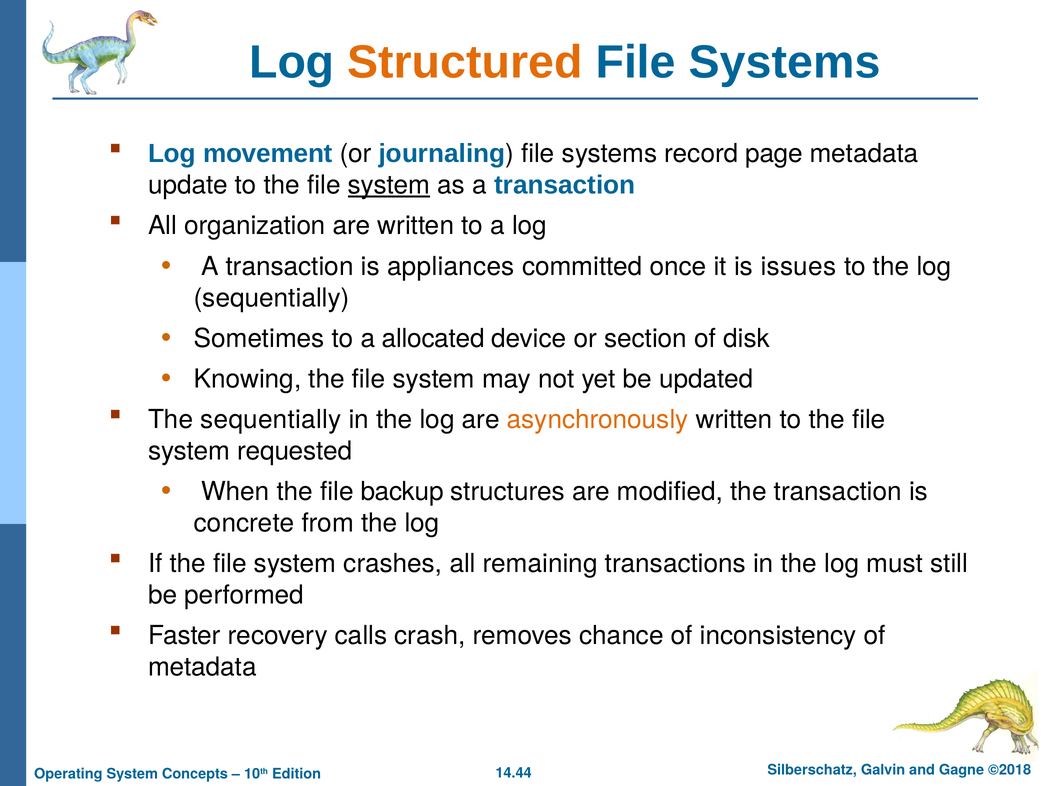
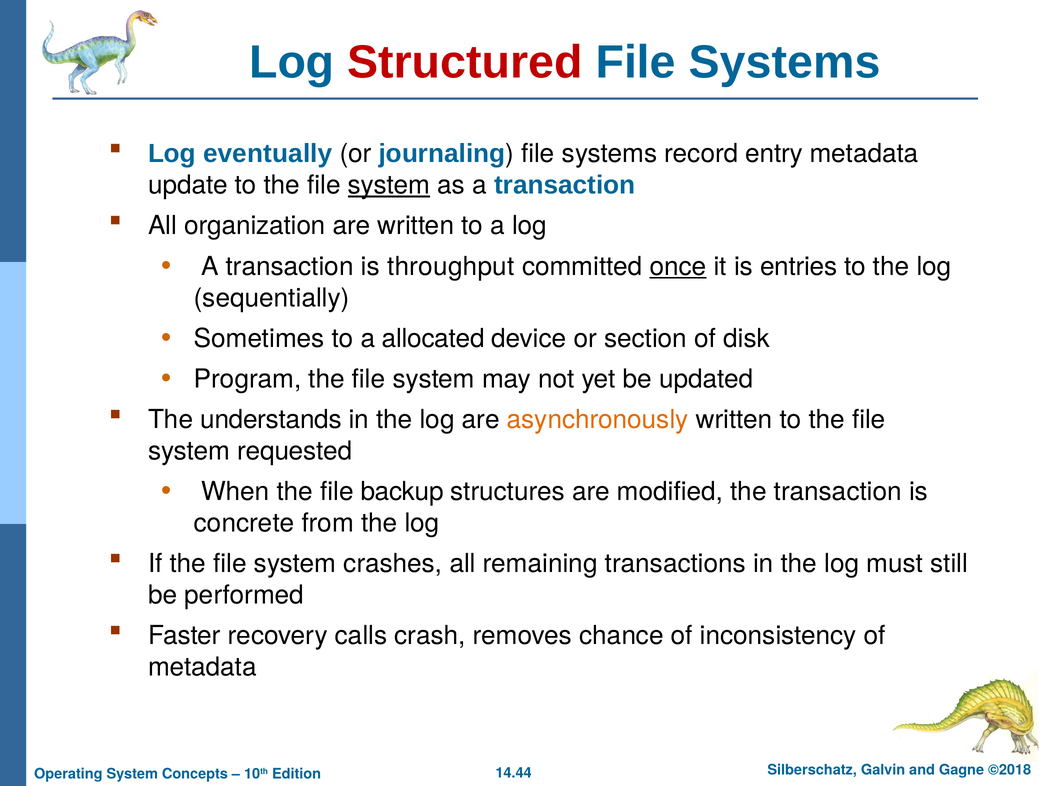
Structured colour: orange -> red (465, 62)
movement: movement -> eventually (268, 154)
page: page -> entry (774, 154)
appliances: appliances -> throughput (451, 266)
once underline: none -> present (678, 266)
issues: issues -> entries (799, 266)
Knowing: Knowing -> Program (248, 379)
The sequentially: sequentially -> understands (271, 420)
